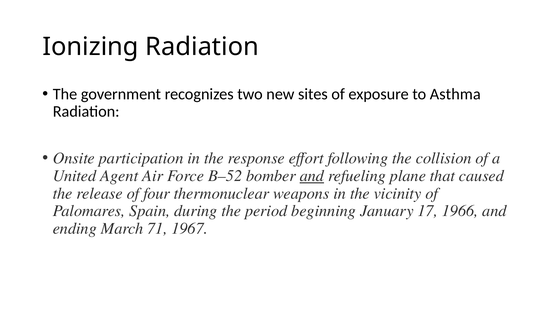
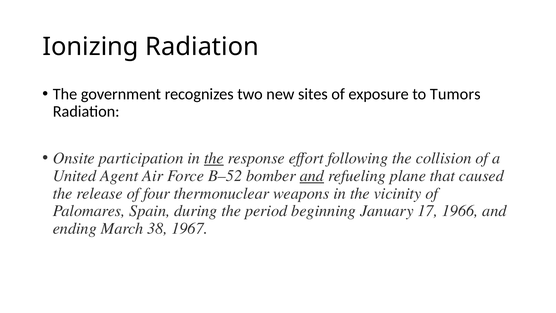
Asthma: Asthma -> Tumors (455, 94)
the underline: none -> present (214, 158)
71: 71 -> 38 (157, 228)
